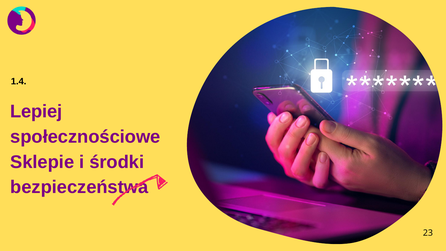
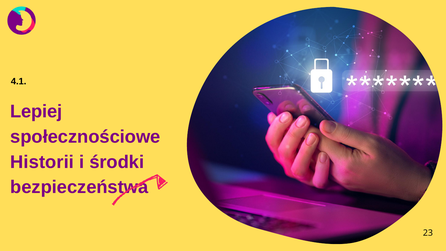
1.4: 1.4 -> 4.1 (19, 81)
Sklepie: Sklepie -> Historii (42, 162)
